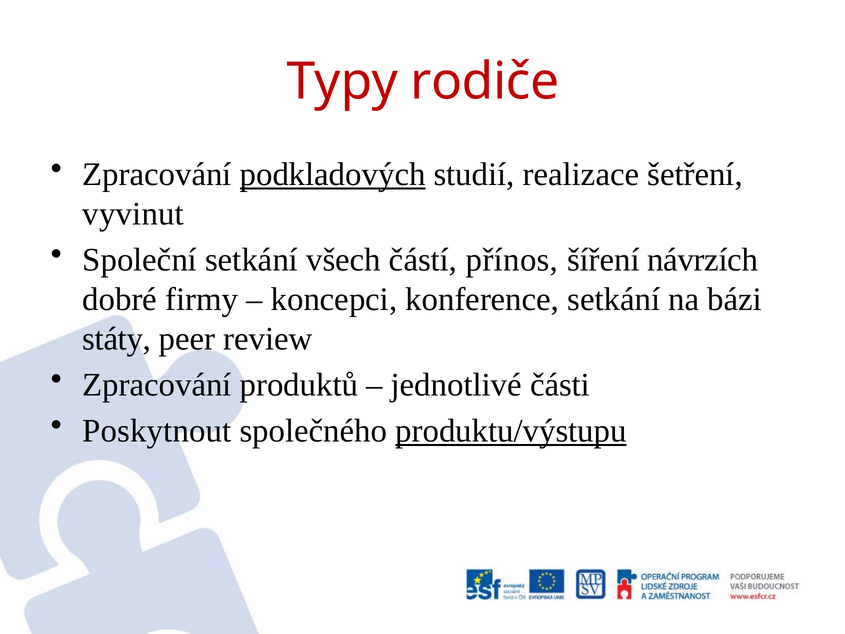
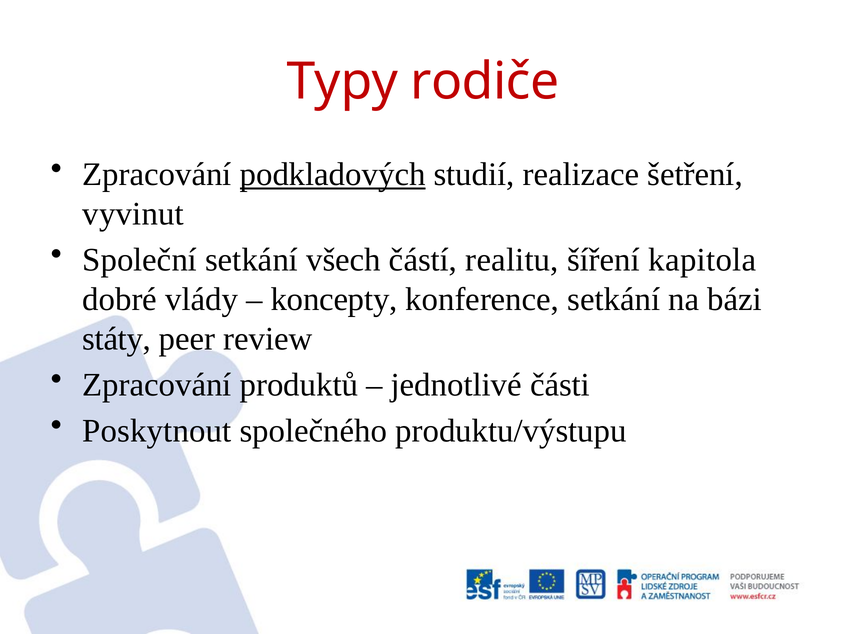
přínos: přínos -> realitu (512, 260)
návrzích: návrzích -> kapitola (702, 260)
firmy: firmy -> vlády (202, 299)
koncepci: koncepci -> koncepty (334, 299)
produktu/výstupu underline: present -> none (511, 431)
